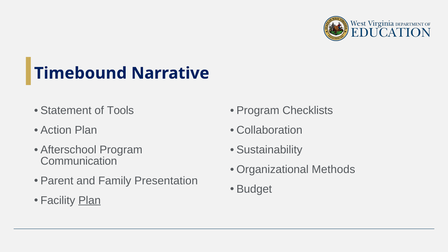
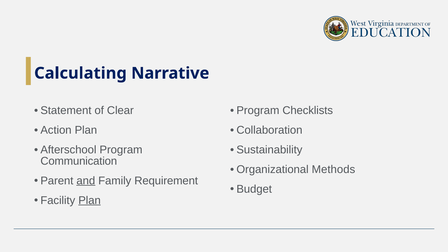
Timebound: Timebound -> Calculating (80, 73)
Tools: Tools -> Clear (120, 111)
and underline: none -> present (86, 181)
Presentation: Presentation -> Requirement (166, 181)
